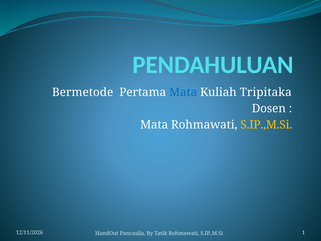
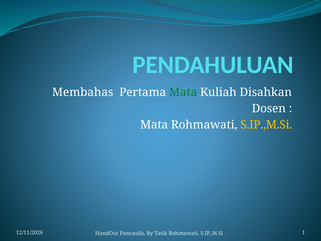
Bermetode: Bermetode -> Membahas (83, 92)
Mata colour: blue -> green (183, 92)
Tripitaka: Tripitaka -> Disahkan (266, 92)
